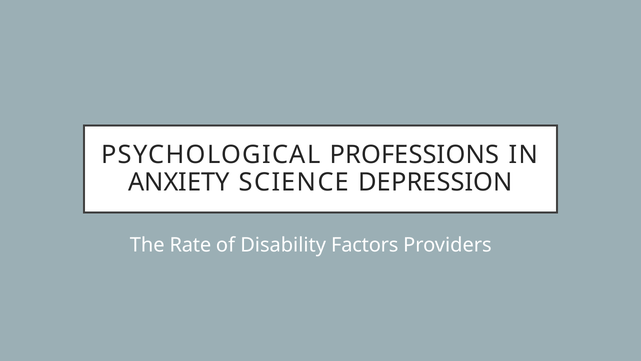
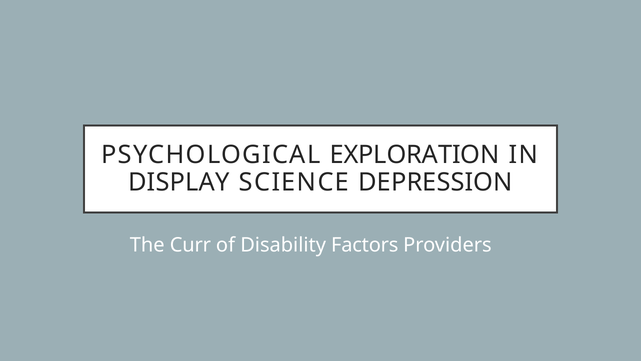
PROFESSIONS: PROFESSIONS -> EXPLORATION (415, 155)
ANXIETY: ANXIETY -> DISPLAY (179, 182)
Rate: Rate -> Curr (190, 245)
